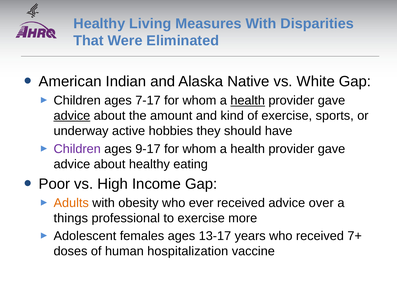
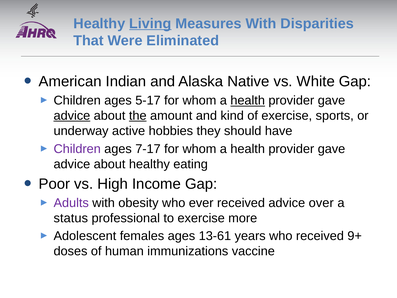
Living underline: none -> present (150, 23)
7-17: 7-17 -> 5-17 (148, 100)
the underline: none -> present (138, 116)
9-17: 9-17 -> 7-17 (148, 149)
Adults colour: orange -> purple (71, 203)
things: things -> status (71, 218)
13-17: 13-17 -> 13-61 (215, 236)
7+: 7+ -> 9+ (355, 236)
hospitalization: hospitalization -> immunizations (188, 251)
